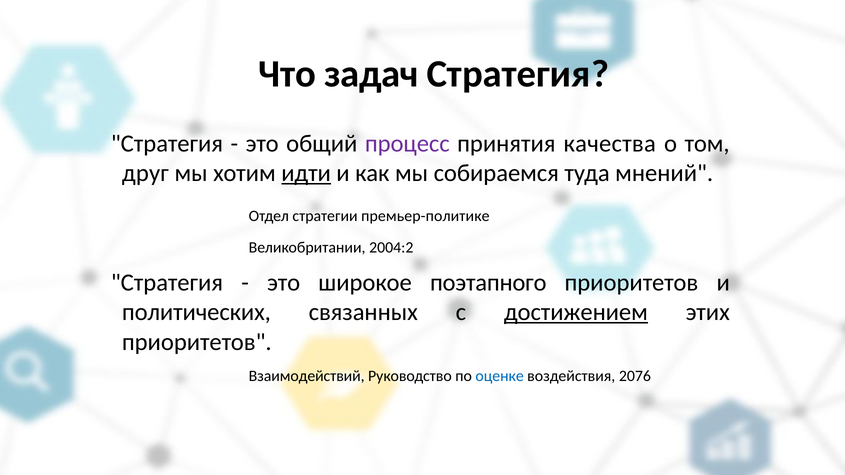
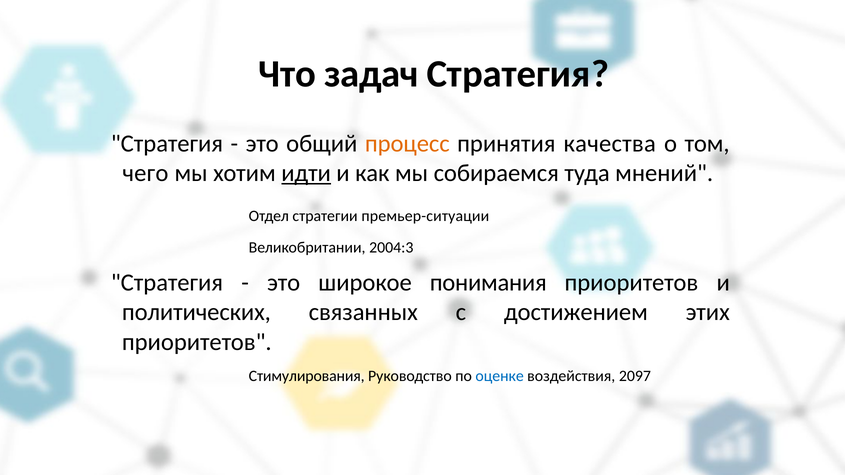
процесс colour: purple -> orange (407, 143)
друг: друг -> чего (145, 173)
премьер-политике: премьер-политике -> премьер-ситуации (425, 216)
2004:2: 2004:2 -> 2004:3 (391, 247)
поэтапного: поэтапного -> понимания (488, 283)
достижением underline: present -> none (576, 313)
Взаимодействий: Взаимодействий -> Стимулирования (307, 376)
2076: 2076 -> 2097 (635, 376)
